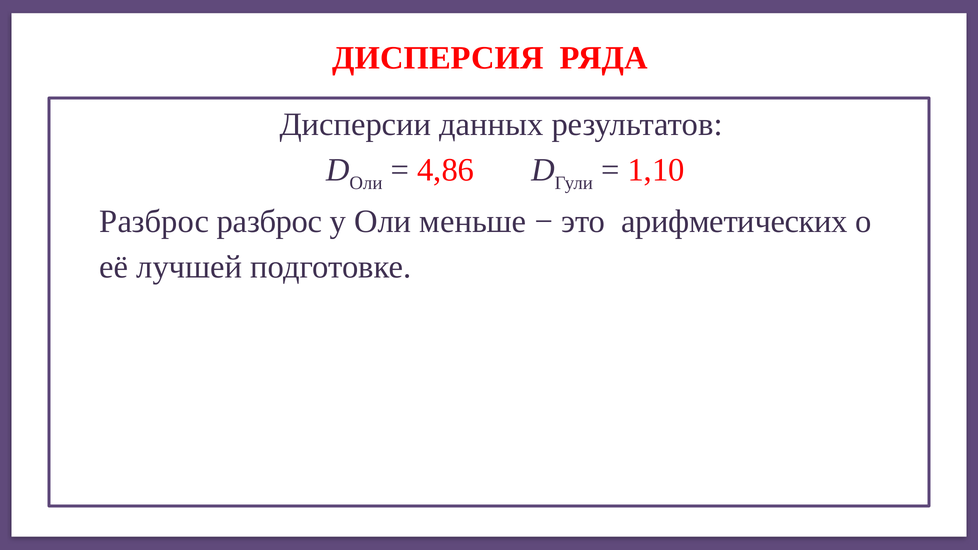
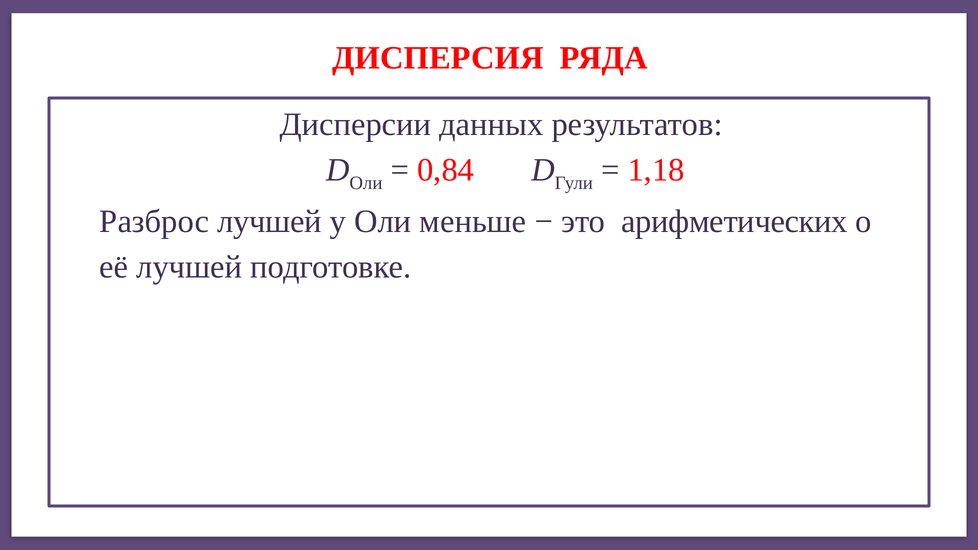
4,86: 4,86 -> 0,84 (446, 170)
1,10: 1,10 -> 1,18 (656, 170)
Разброс разброс: разброс -> лучшей (270, 221)
